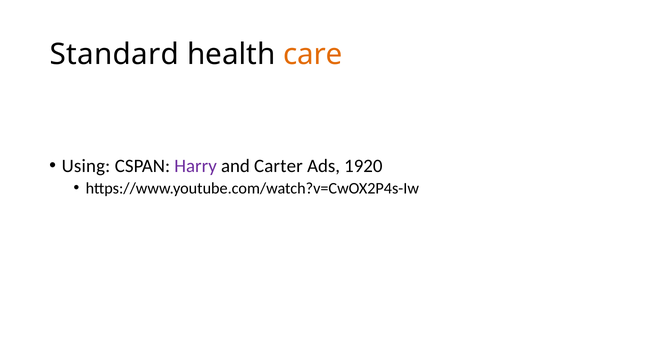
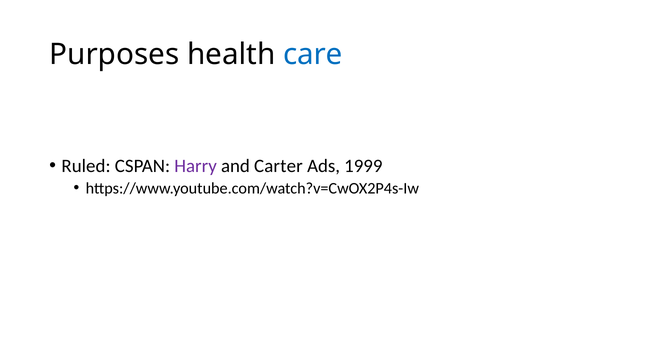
Standard: Standard -> Purposes (114, 54)
care colour: orange -> blue (313, 54)
Using: Using -> Ruled (86, 166)
1920: 1920 -> 1999 (363, 166)
